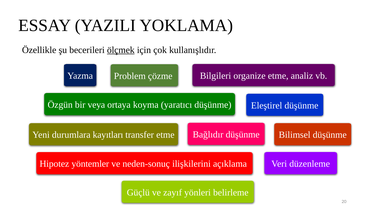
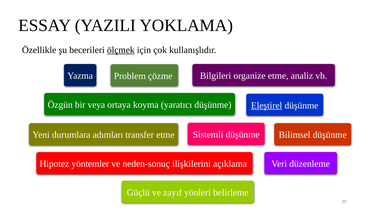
Eleştirel underline: none -> present (267, 105)
Bağlıdır: Bağlıdır -> Sistemli (208, 134)
kayıtları: kayıtları -> adımları (108, 135)
